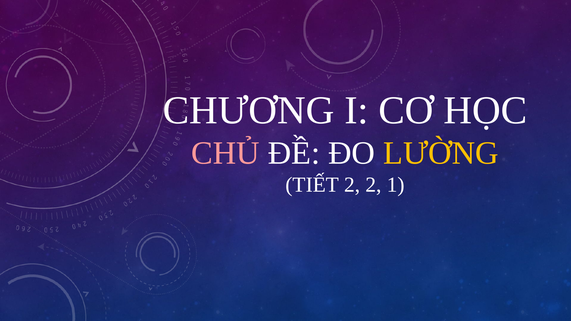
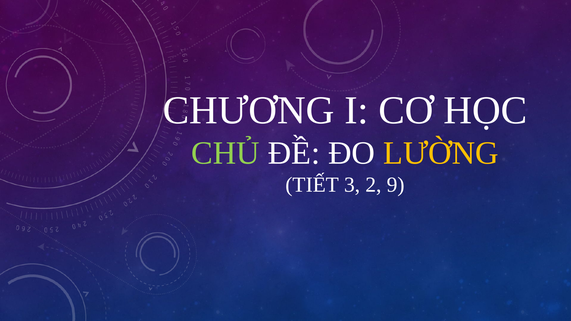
CHỦ colour: pink -> light green (225, 153)
TIẾT 2: 2 -> 3 (352, 185)
1: 1 -> 9 (396, 185)
